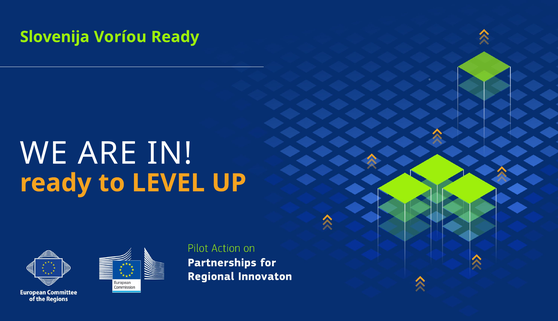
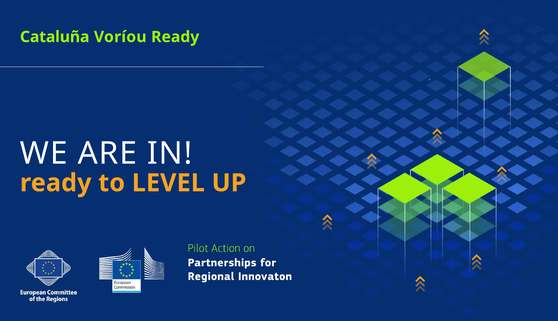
Slovenija: Slovenija -> Cataluña (55, 37)
